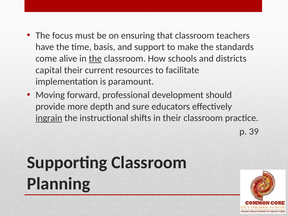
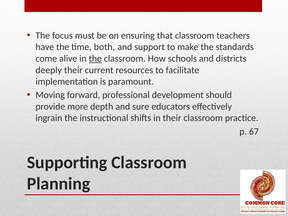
basis: basis -> both (104, 47)
capital: capital -> deeply (49, 70)
ingrain underline: present -> none (49, 118)
39: 39 -> 67 (254, 131)
